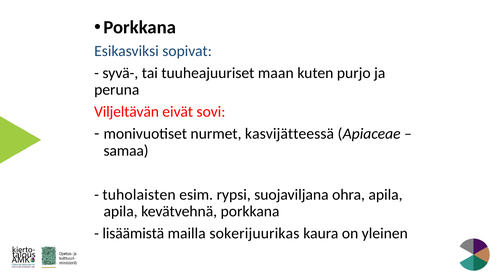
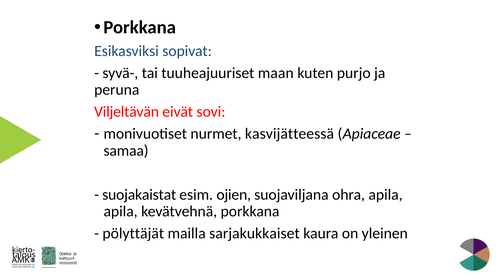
tuholaisten: tuholaisten -> suojakaistat (139, 195)
rypsi: rypsi -> ojien (234, 195)
lisäämistä: lisäämistä -> pölyttäjät (133, 234)
sokerijuurikas: sokerijuurikas -> sarjakukkaiset (254, 234)
